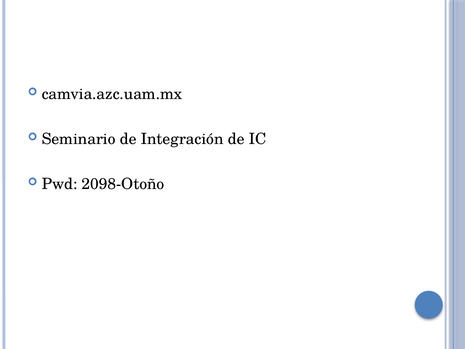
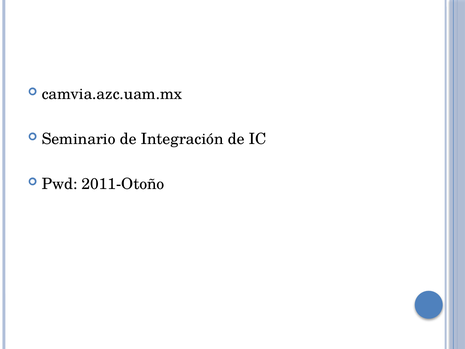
2098-Otoño: 2098-Otoño -> 2011-Otoño (123, 184)
